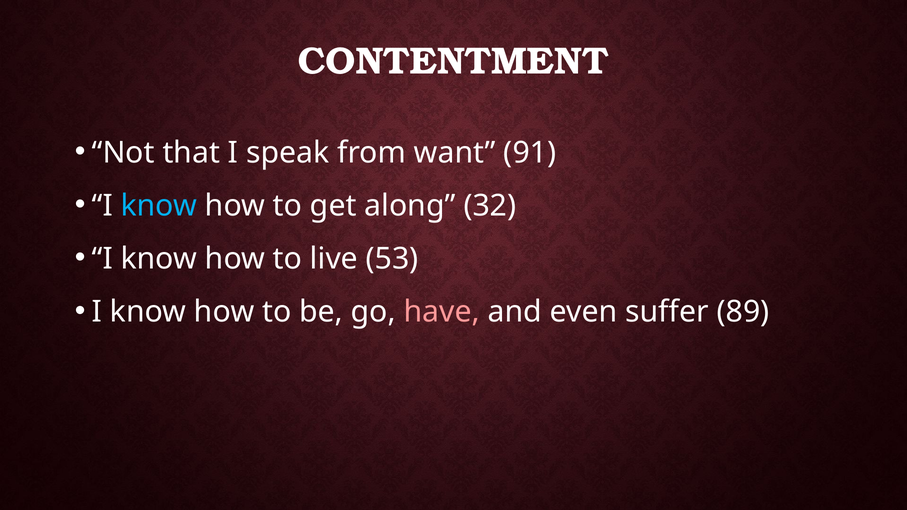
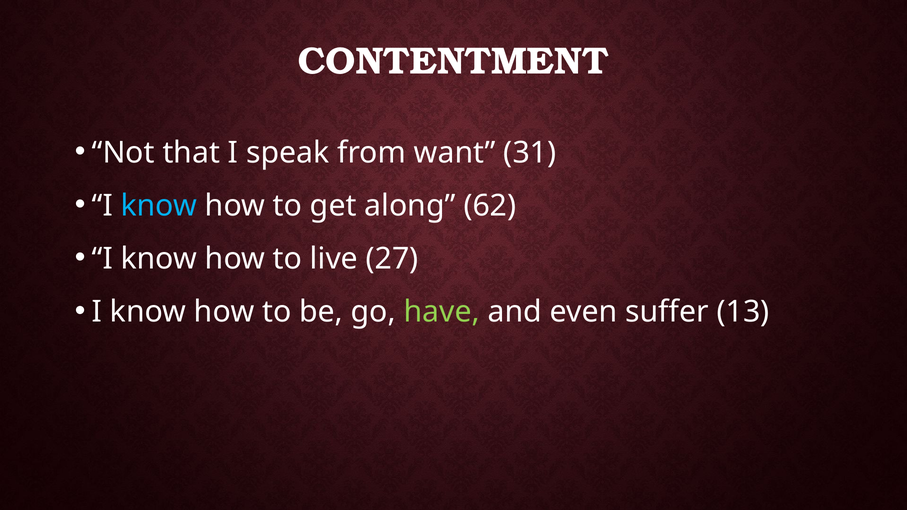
91: 91 -> 31 (530, 153)
32: 32 -> 62 (490, 206)
53: 53 -> 27 (392, 259)
have colour: pink -> light green (442, 312)
89: 89 -> 13 (743, 312)
